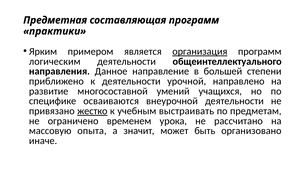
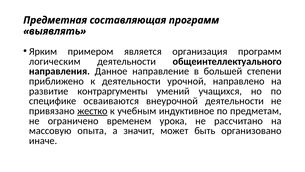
практики: практики -> выявлять (55, 31)
организация underline: present -> none (200, 51)
многосоставной: многосоставной -> контраргументы (113, 91)
выстраивать: выстраивать -> индуктивное (187, 111)
